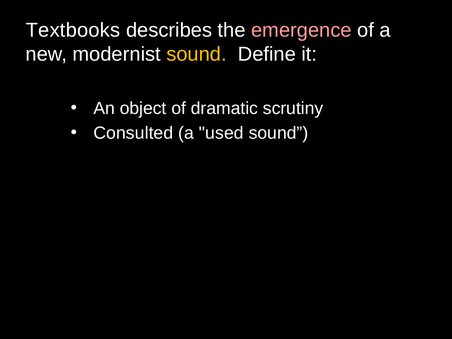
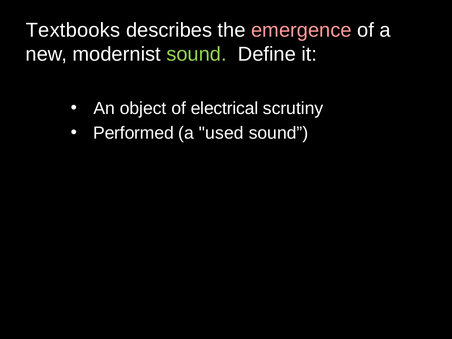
sound colour: yellow -> light green (197, 54)
dramatic: dramatic -> electrical (225, 108)
Consulted: Consulted -> Performed (133, 133)
